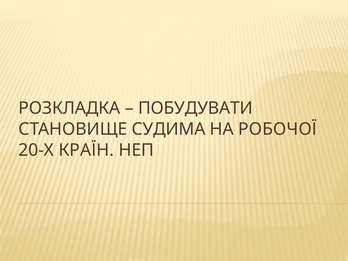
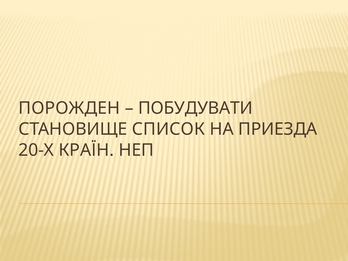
РОЗКЛАДКА: РОЗКЛАДКА -> ПОРОЖДЕН (69, 108)
СУДИМА: СУДИМА -> СПИСОК (168, 129)
РОБОЧОЇ: РОБОЧОЇ -> ПРИЕЗДА (278, 129)
